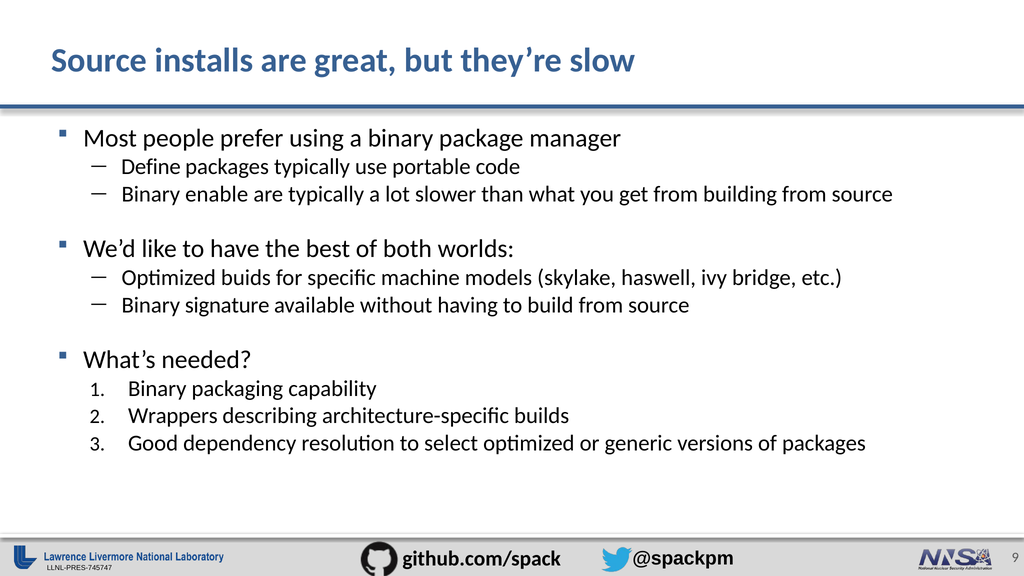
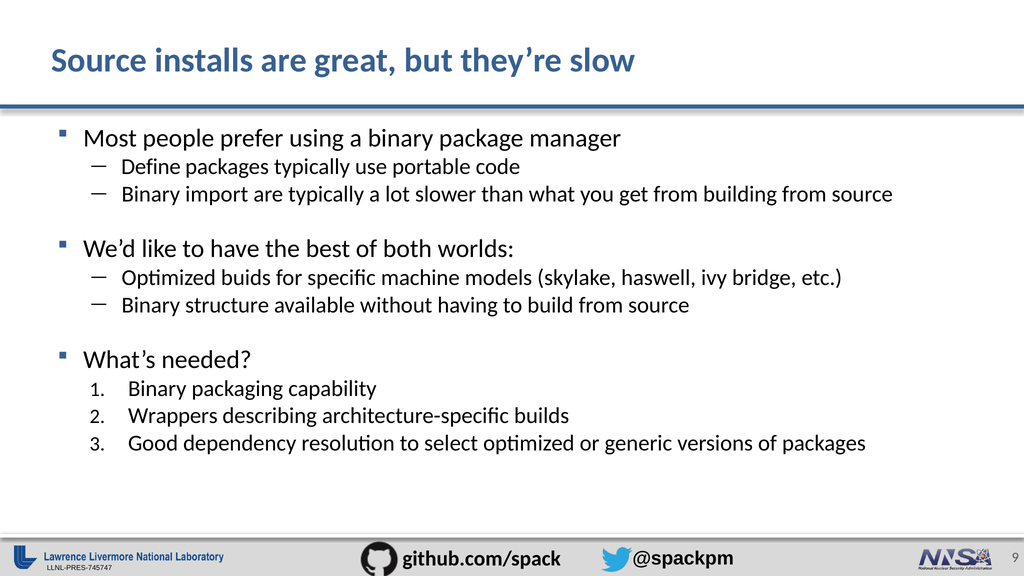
enable: enable -> import (217, 194)
signature: signature -> structure (227, 305)
